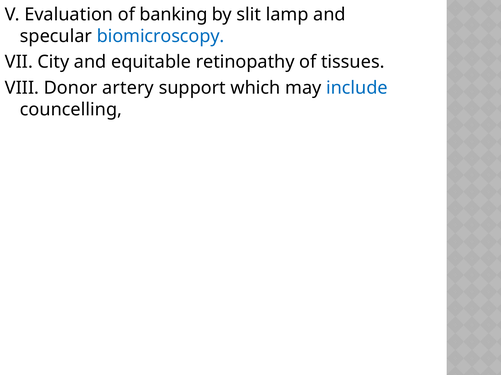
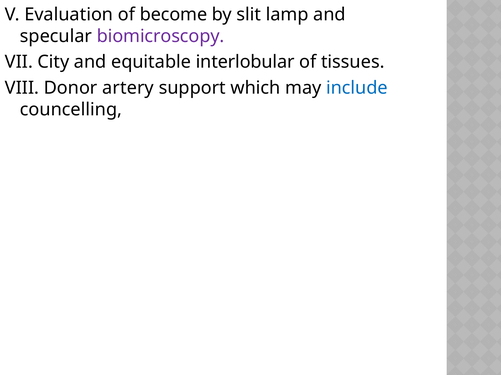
banking: banking -> become (173, 15)
biomicroscopy colour: blue -> purple (161, 36)
retinopathy: retinopathy -> interlobular (245, 62)
